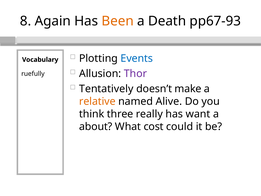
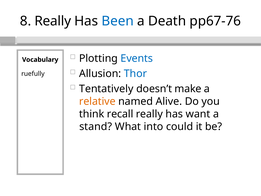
8 Again: Again -> Really (53, 21)
Been colour: orange -> blue (118, 21)
pp67-93: pp67-93 -> pp67-76 (215, 21)
Thor colour: purple -> blue (135, 74)
three: three -> recall (120, 114)
about: about -> stand (96, 127)
cost: cost -> into (153, 127)
